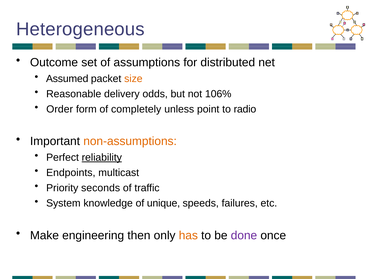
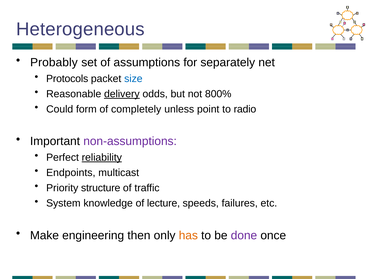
Outcome: Outcome -> Probably (54, 62)
distributed: distributed -> separately (228, 62)
Assumed: Assumed -> Protocols (67, 78)
size colour: orange -> blue (133, 78)
delivery underline: none -> present (122, 94)
106%: 106% -> 800% (218, 94)
Order: Order -> Could (60, 109)
non-assumptions colour: orange -> purple (130, 141)
seconds: seconds -> structure (101, 188)
unique: unique -> lecture (163, 203)
